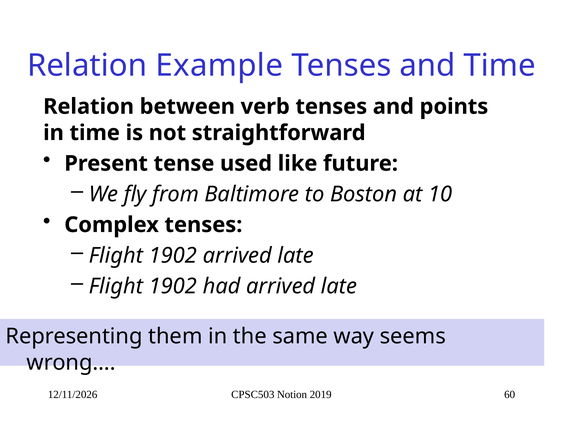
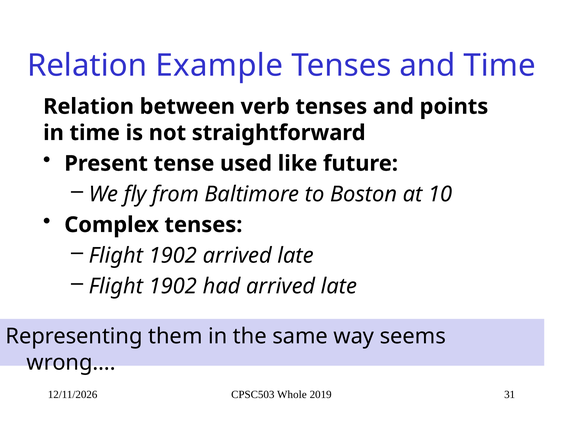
Notion: Notion -> Whole (292, 395)
60: 60 -> 31 (510, 395)
